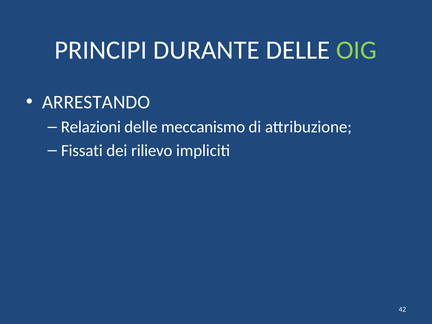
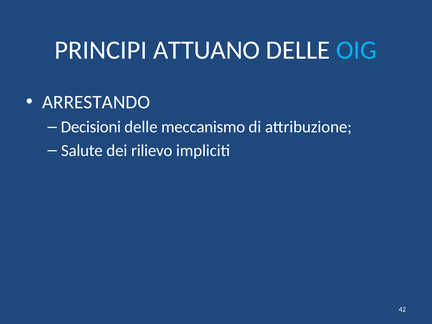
DURANTE: DURANTE -> ATTUANO (207, 50)
OIG colour: light green -> light blue (357, 50)
Relazioni: Relazioni -> Decisioni (91, 127)
Fissati: Fissati -> Salute (82, 151)
